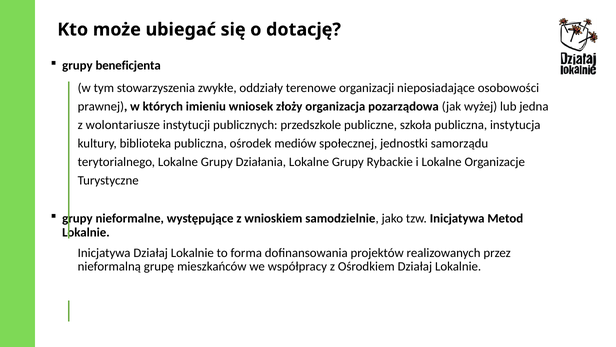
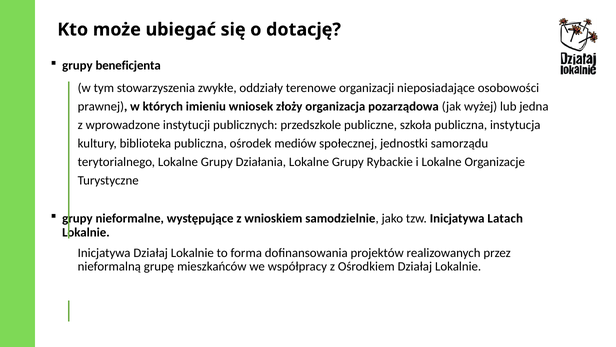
wolontariusze: wolontariusze -> wprowadzone (123, 125)
Metod: Metod -> Latach (505, 218)
